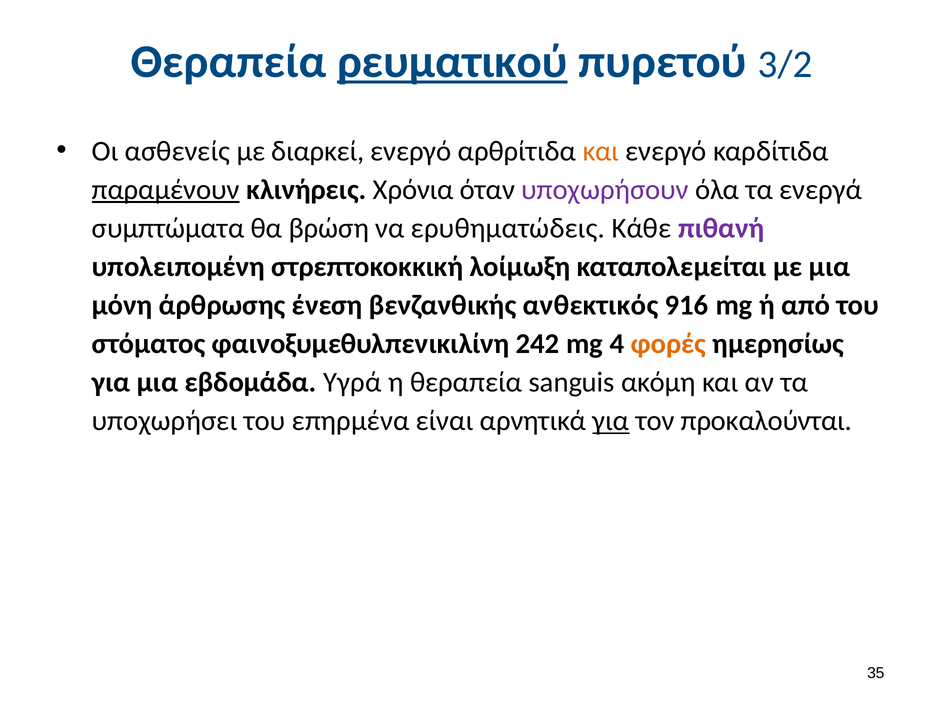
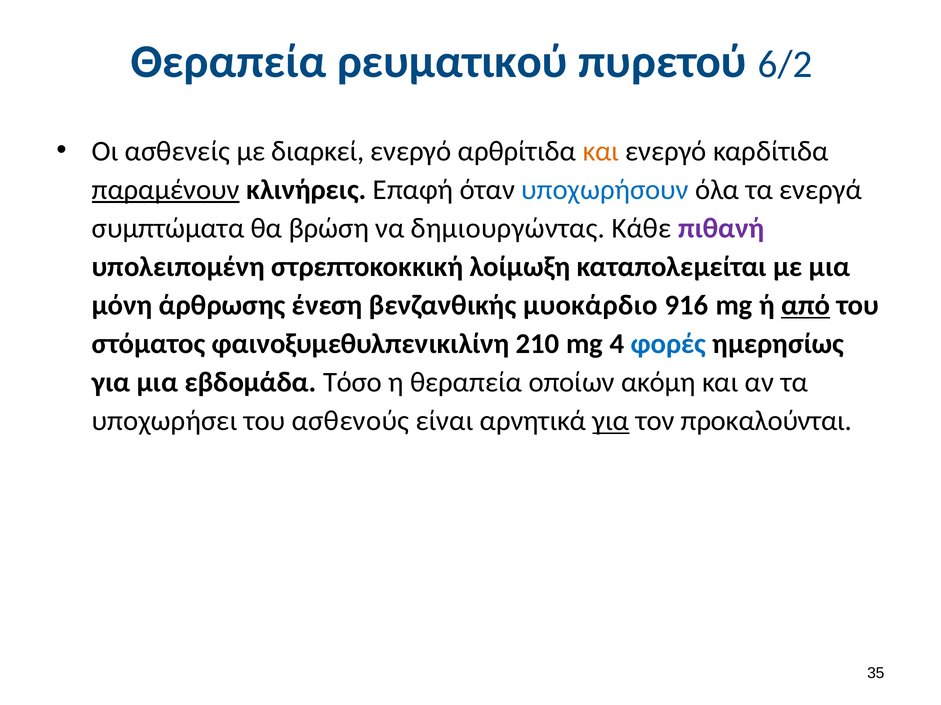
ρευματικού underline: present -> none (452, 62)
3/2: 3/2 -> 6/2 (785, 65)
Χρόνια: Χρόνια -> Επαφή (413, 190)
υποχωρήσουν colour: purple -> blue (605, 190)
ερυθηματώδεις: ερυθηματώδεις -> δημιουργώντας (508, 228)
ανθεκτικός: ανθεκτικός -> μυοκάρδιο (590, 306)
από underline: none -> present (806, 306)
242: 242 -> 210 (538, 344)
φορές colour: orange -> blue (668, 344)
Υγρά: Υγρά -> Τόσο (352, 383)
sanguis: sanguis -> οποίων (572, 383)
επηρμένα: επηρμένα -> ασθενούς (350, 421)
